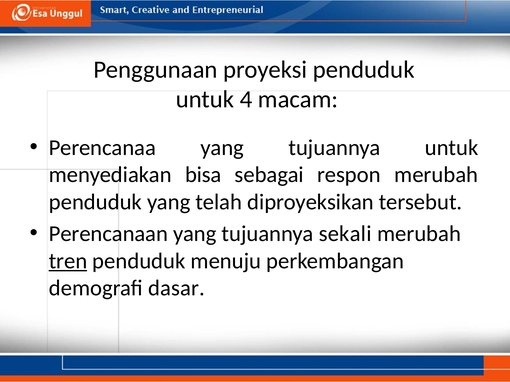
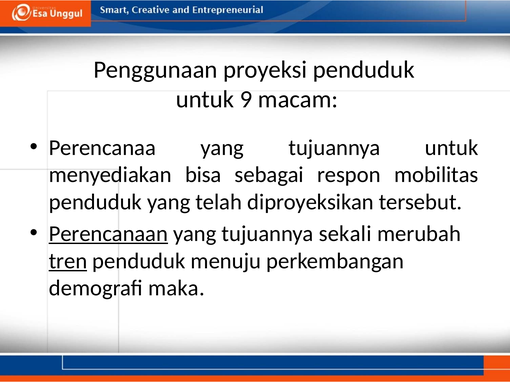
4: 4 -> 9 (246, 100)
respon merubah: merubah -> mobilitas (436, 175)
Perencanaan underline: none -> present (108, 234)
dasar: dasar -> maka (176, 288)
